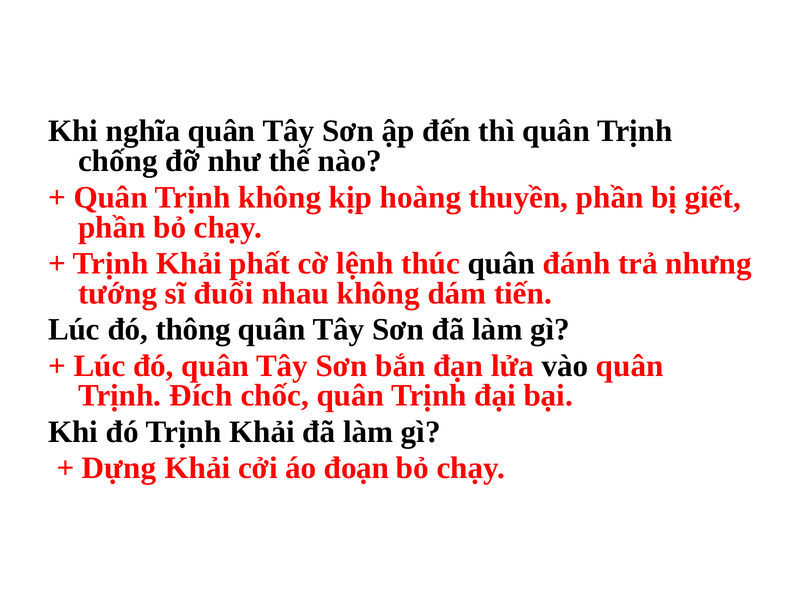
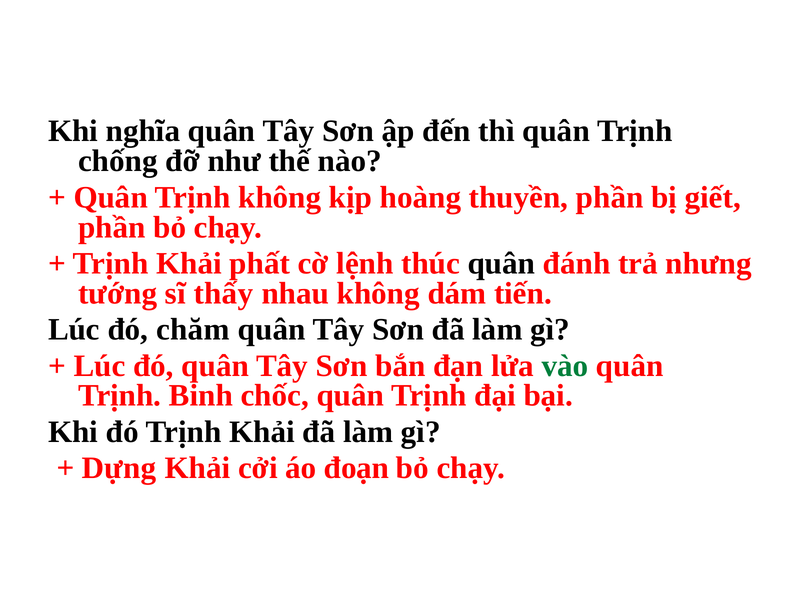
đuổi: đuổi -> thấy (223, 293)
thông: thông -> chăm (193, 329)
vào colour: black -> green (565, 366)
Đích: Đích -> Binh (201, 396)
